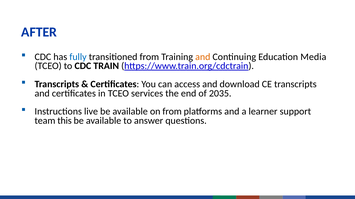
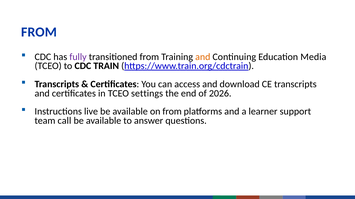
AFTER: AFTER -> FROM (39, 32)
fully colour: blue -> purple (78, 57)
services: services -> settings (147, 94)
2035: 2035 -> 2026 (220, 94)
this: this -> call (64, 121)
